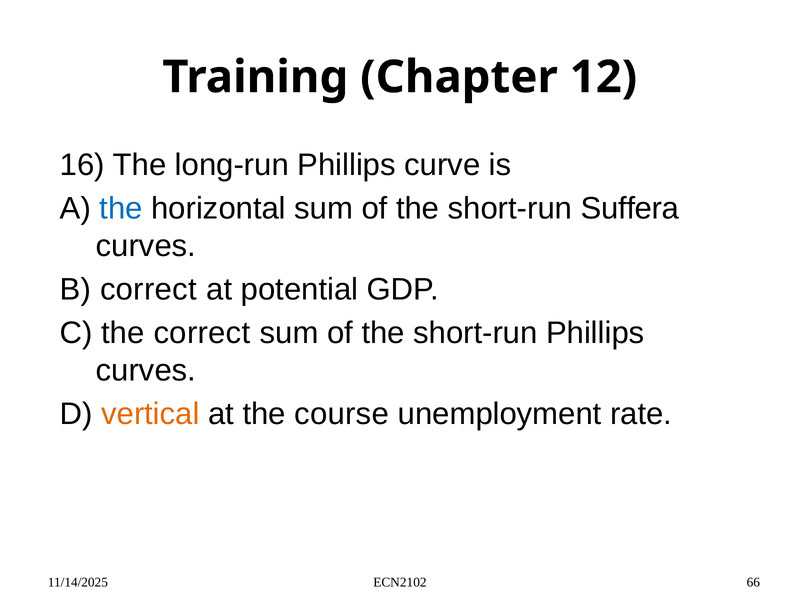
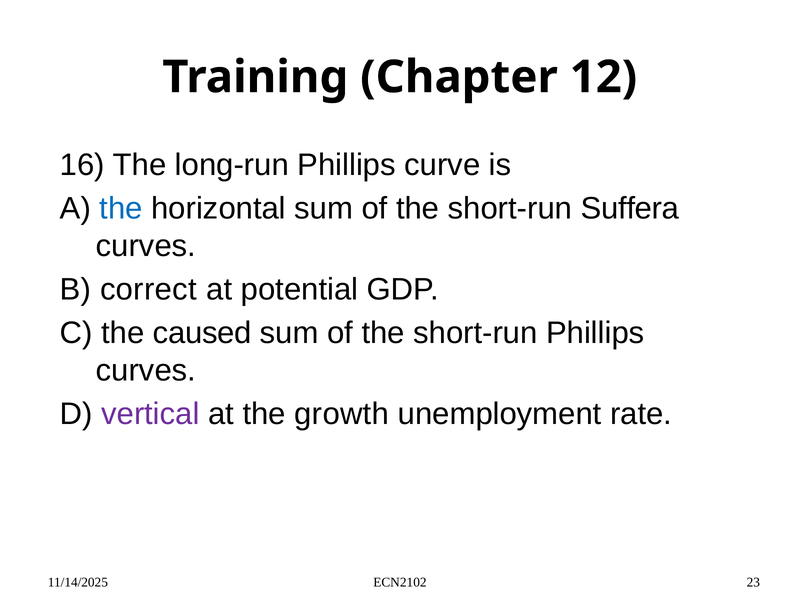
the correct: correct -> caused (202, 333)
vertical colour: orange -> purple (150, 414)
course: course -> growth (342, 414)
66: 66 -> 23 (753, 582)
